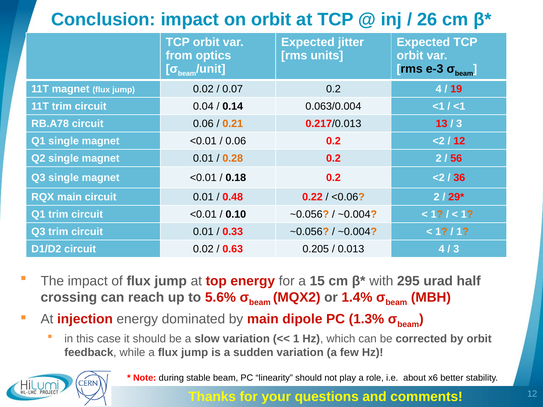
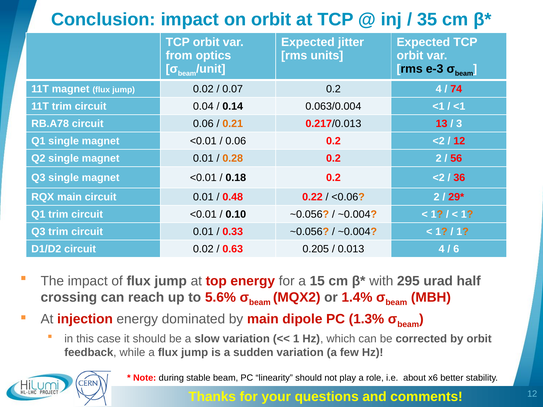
26: 26 -> 35 (427, 19)
19: 19 -> 74 (456, 89)
3: 3 -> 6 (456, 249)
